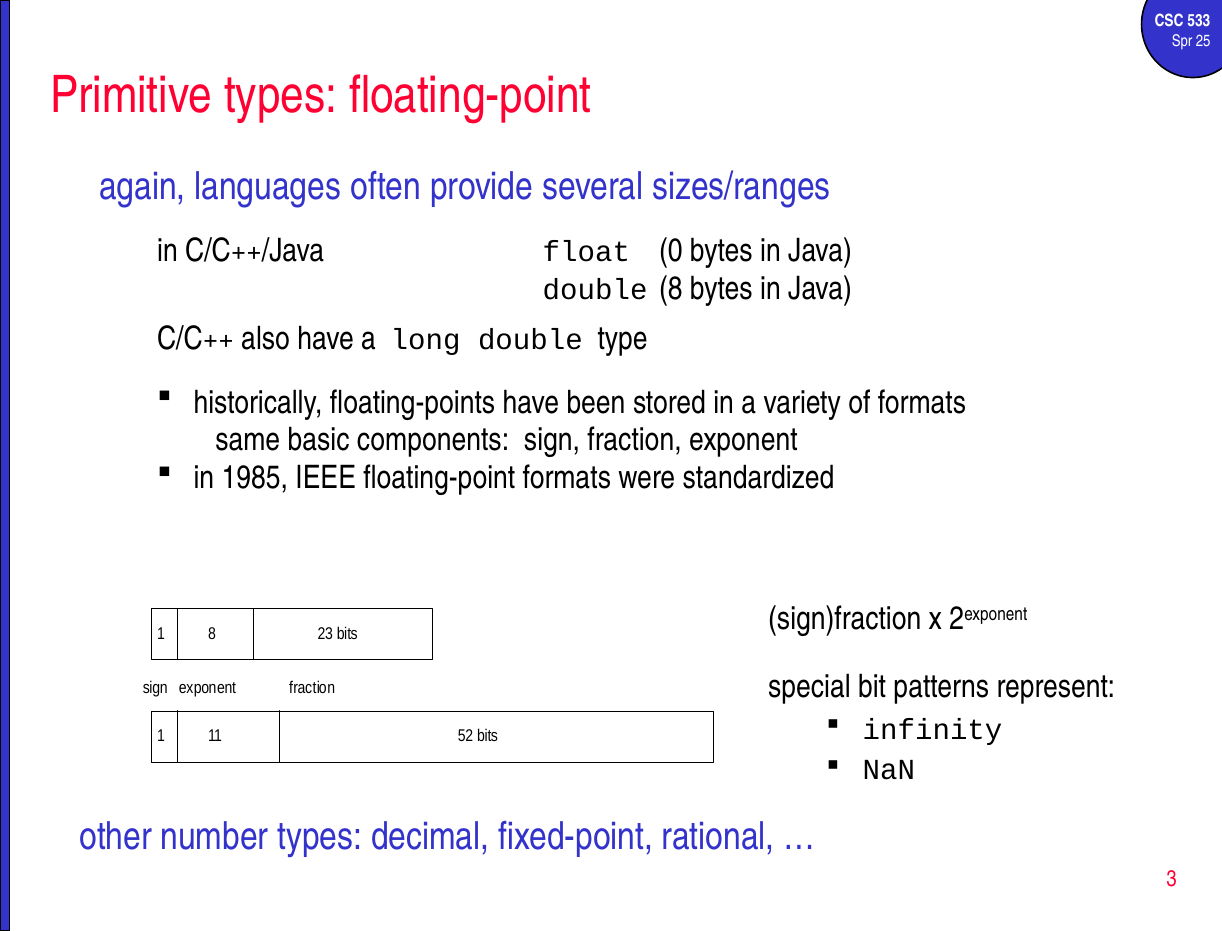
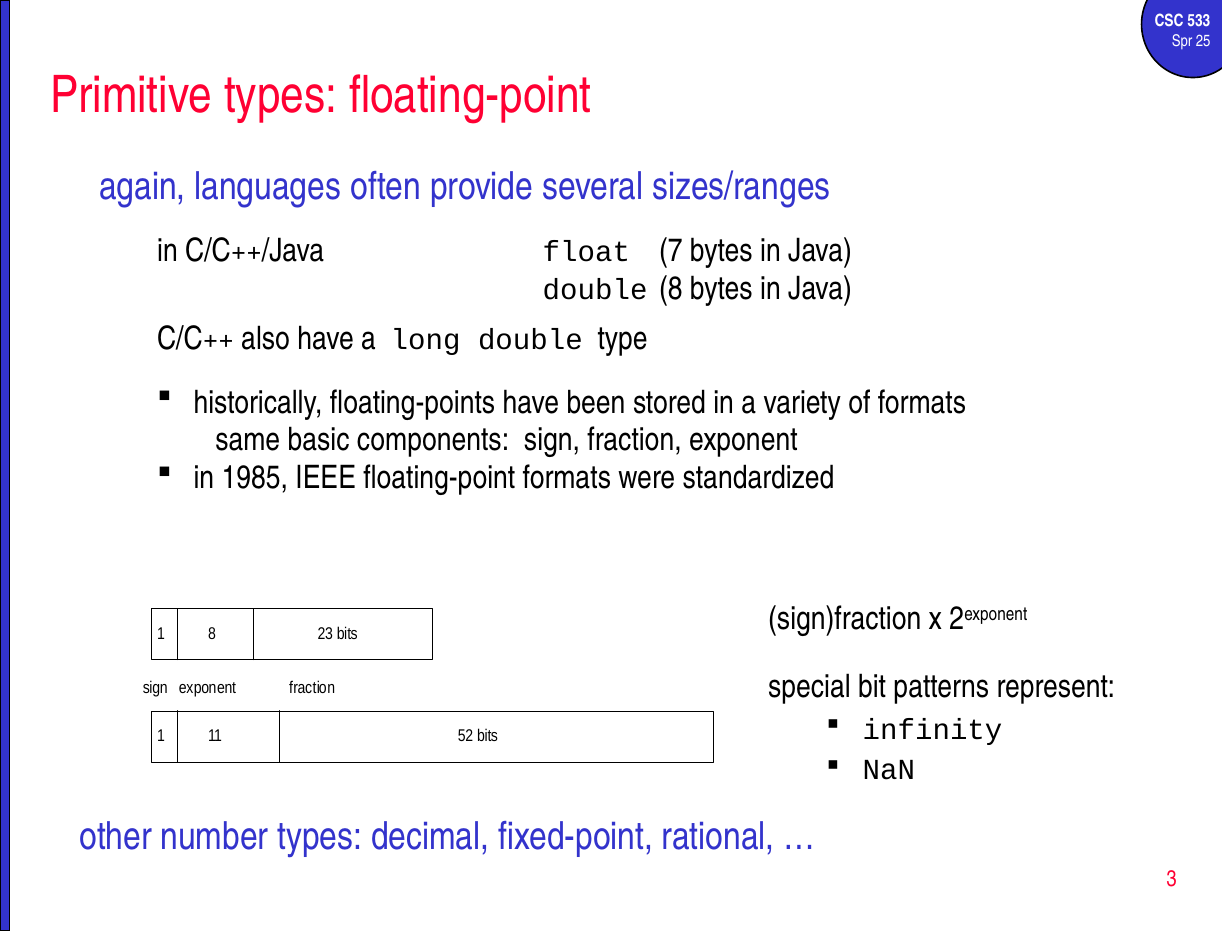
0: 0 -> 7 (671, 251)
